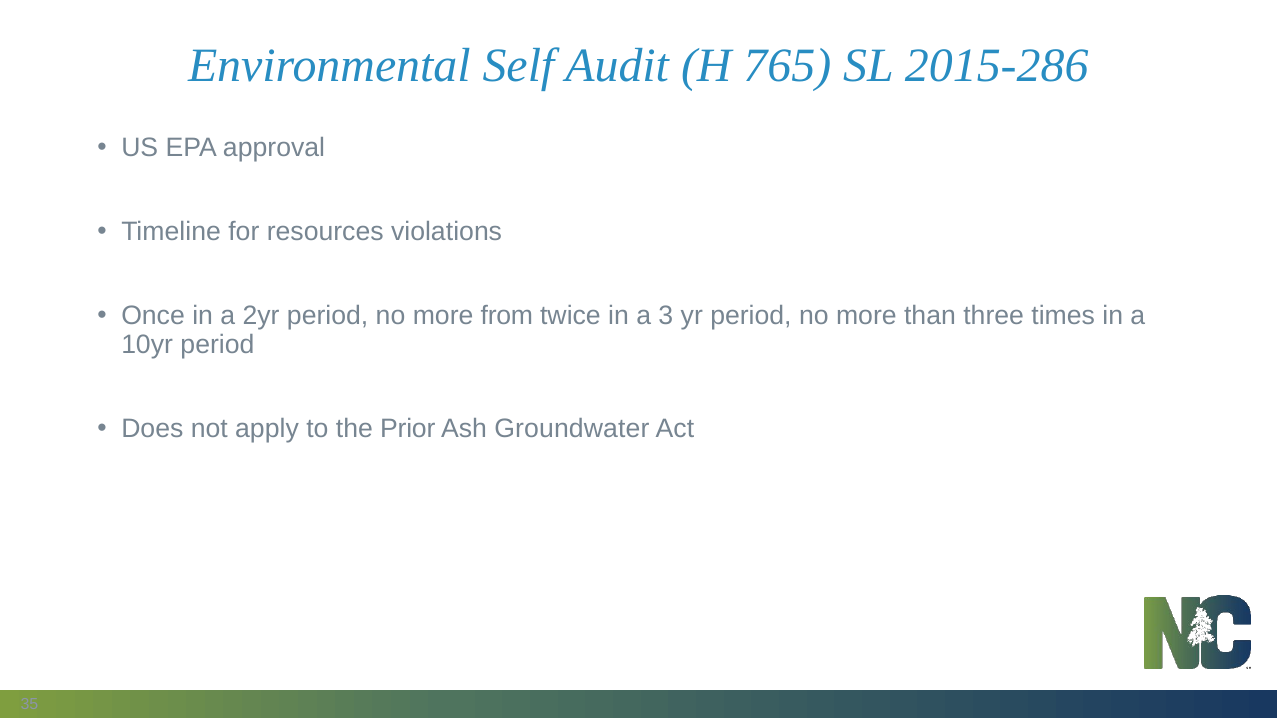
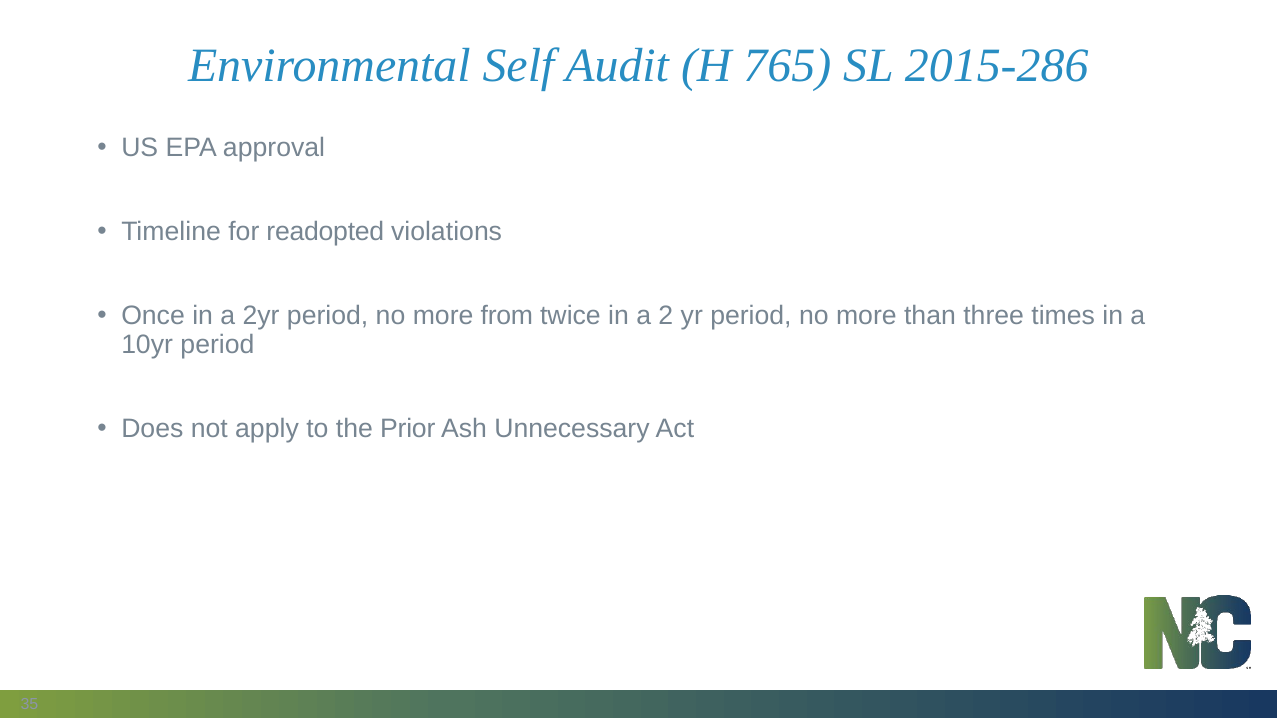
resources: resources -> readopted (325, 232)
3: 3 -> 2 (666, 316)
Groundwater: Groundwater -> Unnecessary (572, 429)
